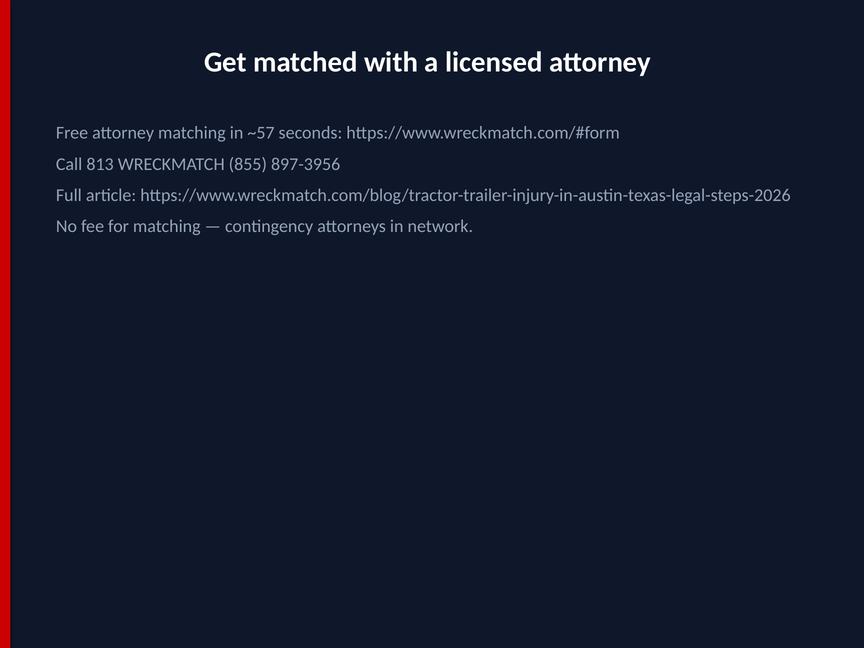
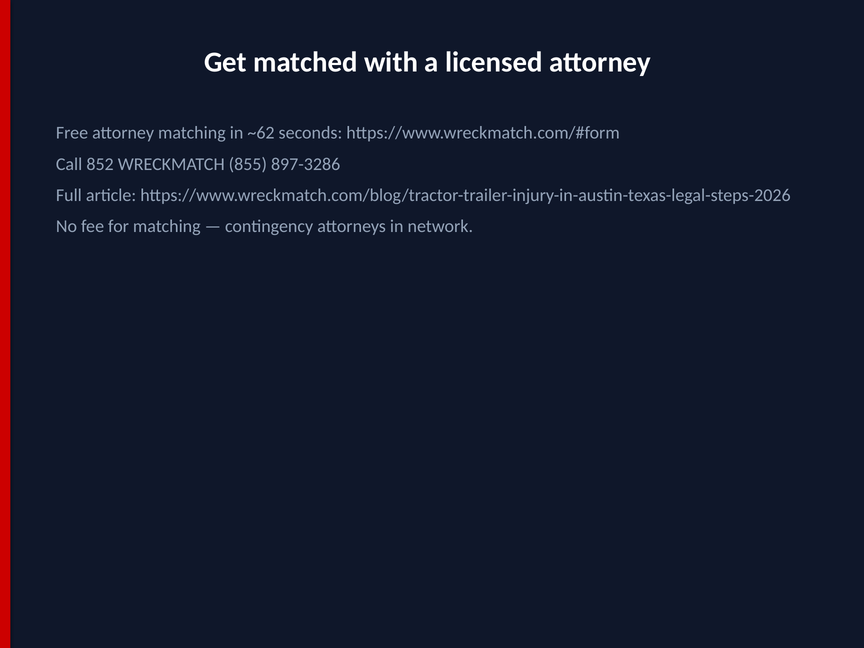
~57: ~57 -> ~62 (261, 133)
813: 813 -> 852 (100, 164)
897-3956: 897-3956 -> 897-3286 (306, 164)
